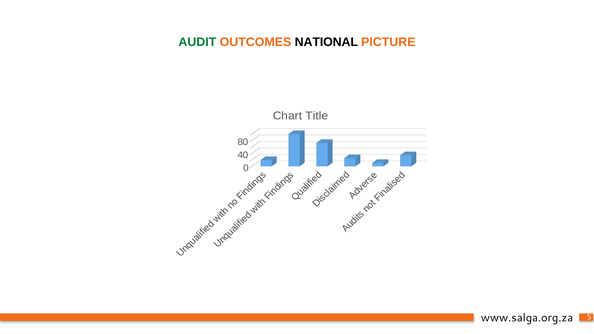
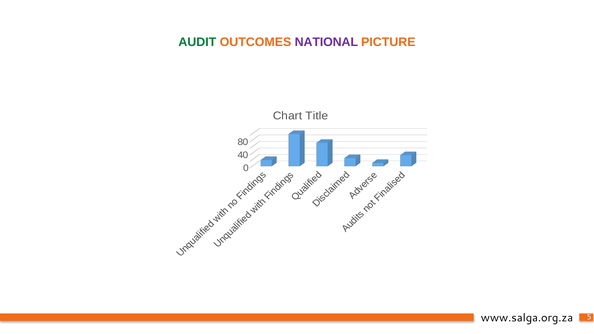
NATIONAL colour: black -> purple (326, 42)
